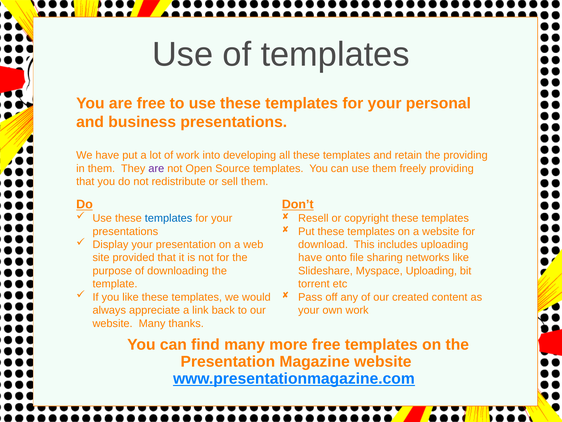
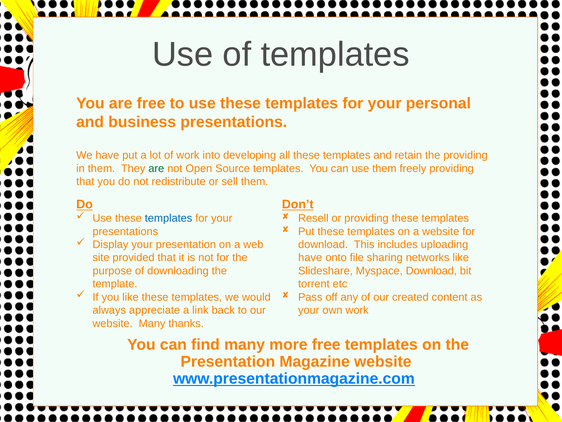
are colour: purple -> green (156, 168)
or copyright: copyright -> providing (366, 218)
Myspace Uploading: Uploading -> Download (431, 271)
